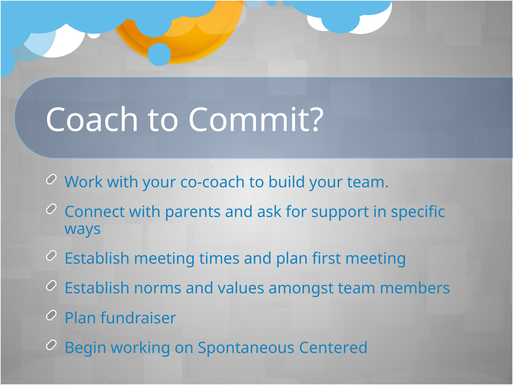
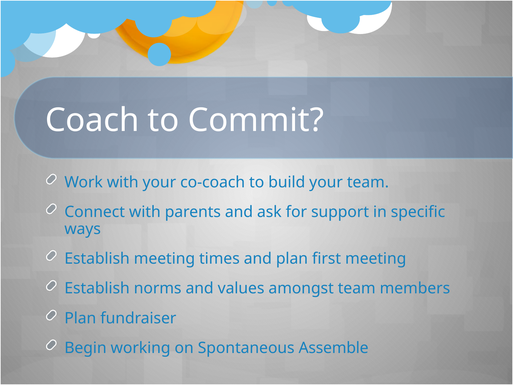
Centered: Centered -> Assemble (334, 348)
